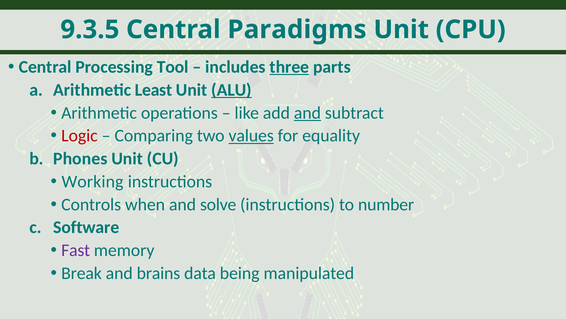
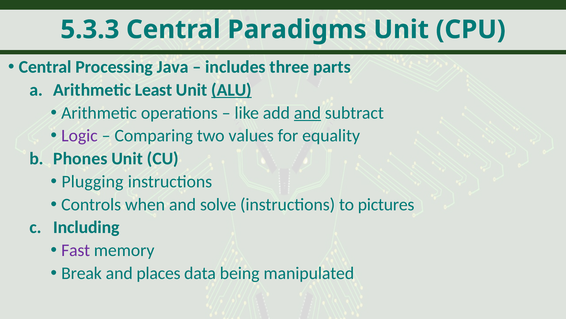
9.3.5: 9.3.5 -> 5.3.3 (90, 30)
Tool: Tool -> Java (173, 67)
three underline: present -> none (289, 67)
Logic colour: red -> purple (79, 136)
values underline: present -> none (251, 136)
Working: Working -> Plugging (92, 181)
number: number -> pictures (386, 204)
Software: Software -> Including (86, 227)
brains: brains -> places (158, 273)
